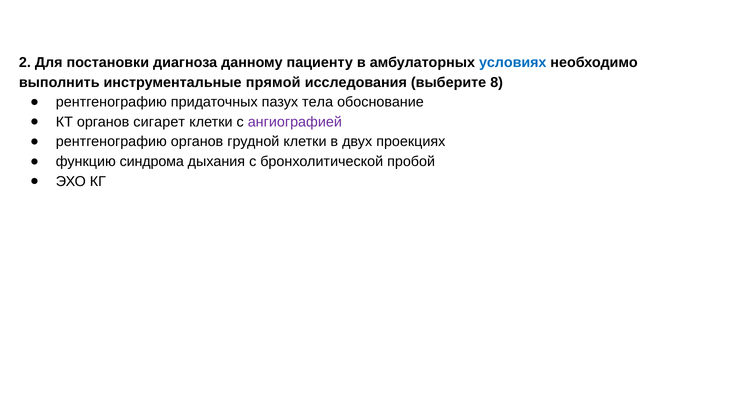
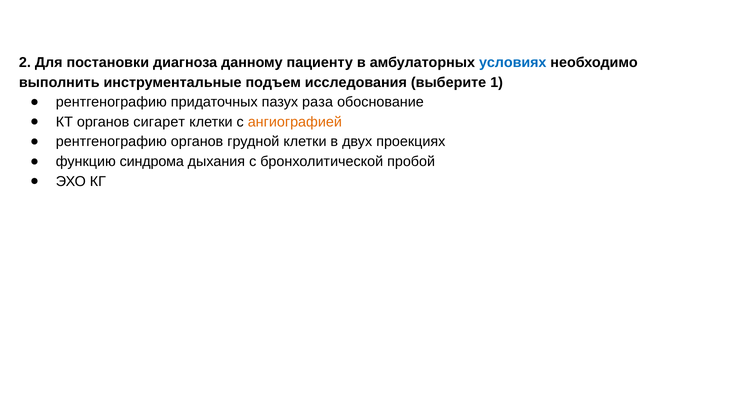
прямой: прямой -> подъем (273, 82)
8: 8 -> 1 (497, 82)
тела: тела -> раза (318, 102)
ангиографией colour: purple -> orange (295, 122)
